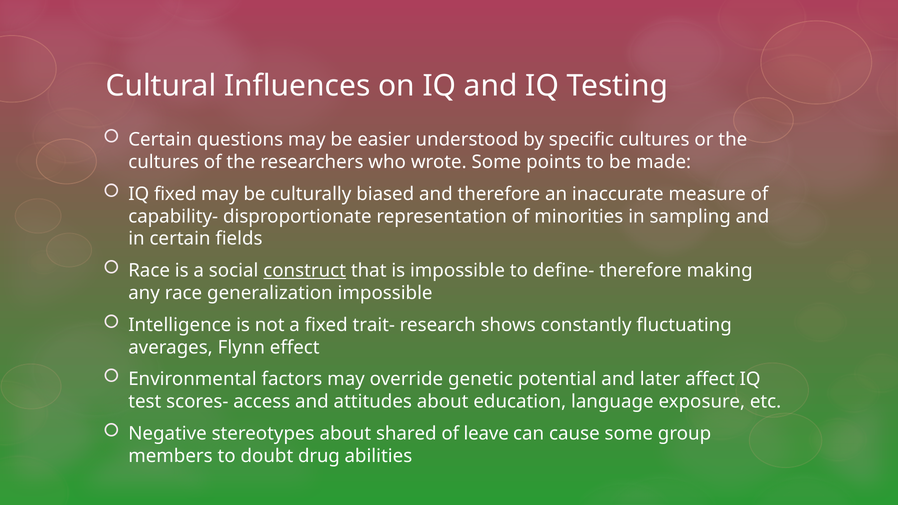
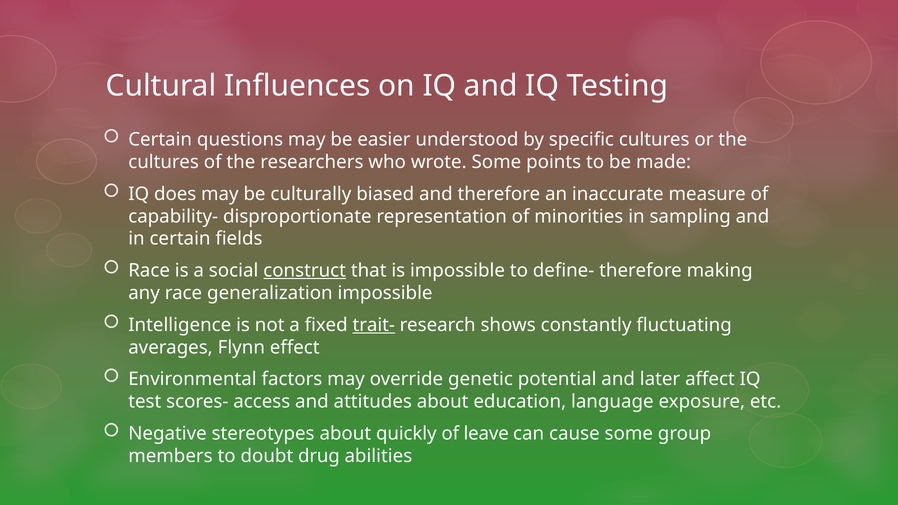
IQ fixed: fixed -> does (175, 194)
trait- underline: none -> present (374, 325)
shared: shared -> quickly (406, 434)
